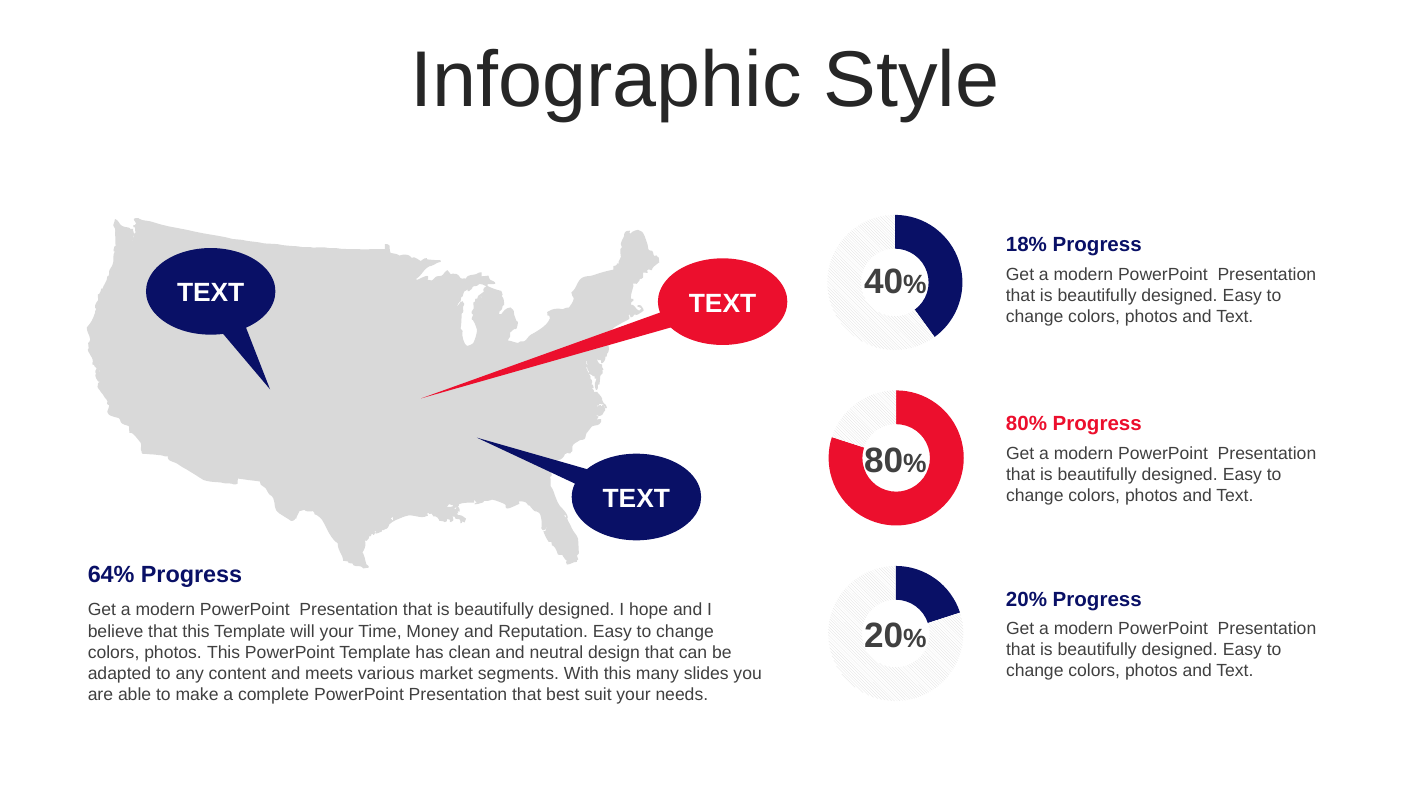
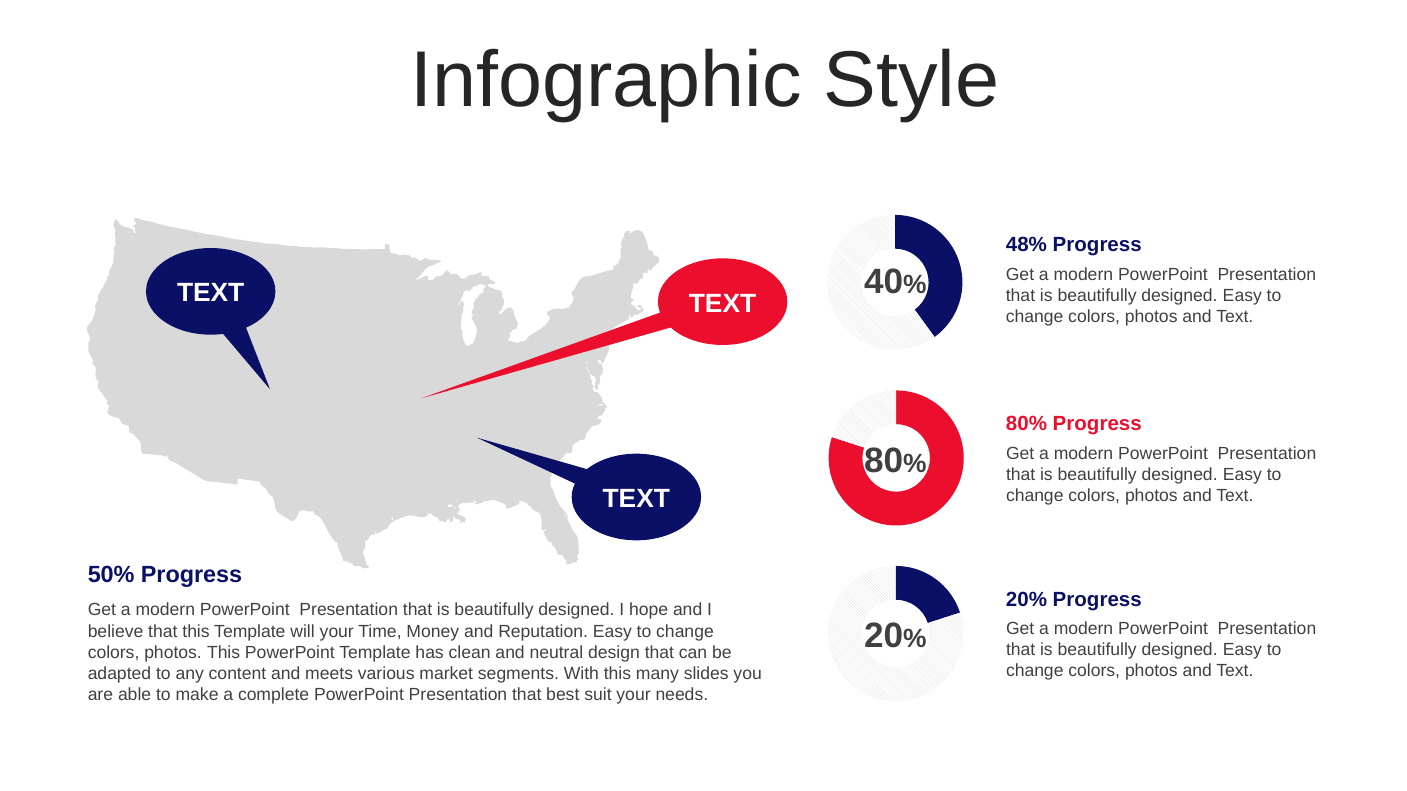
18%: 18% -> 48% (1026, 245)
64%: 64% -> 50% (111, 575)
